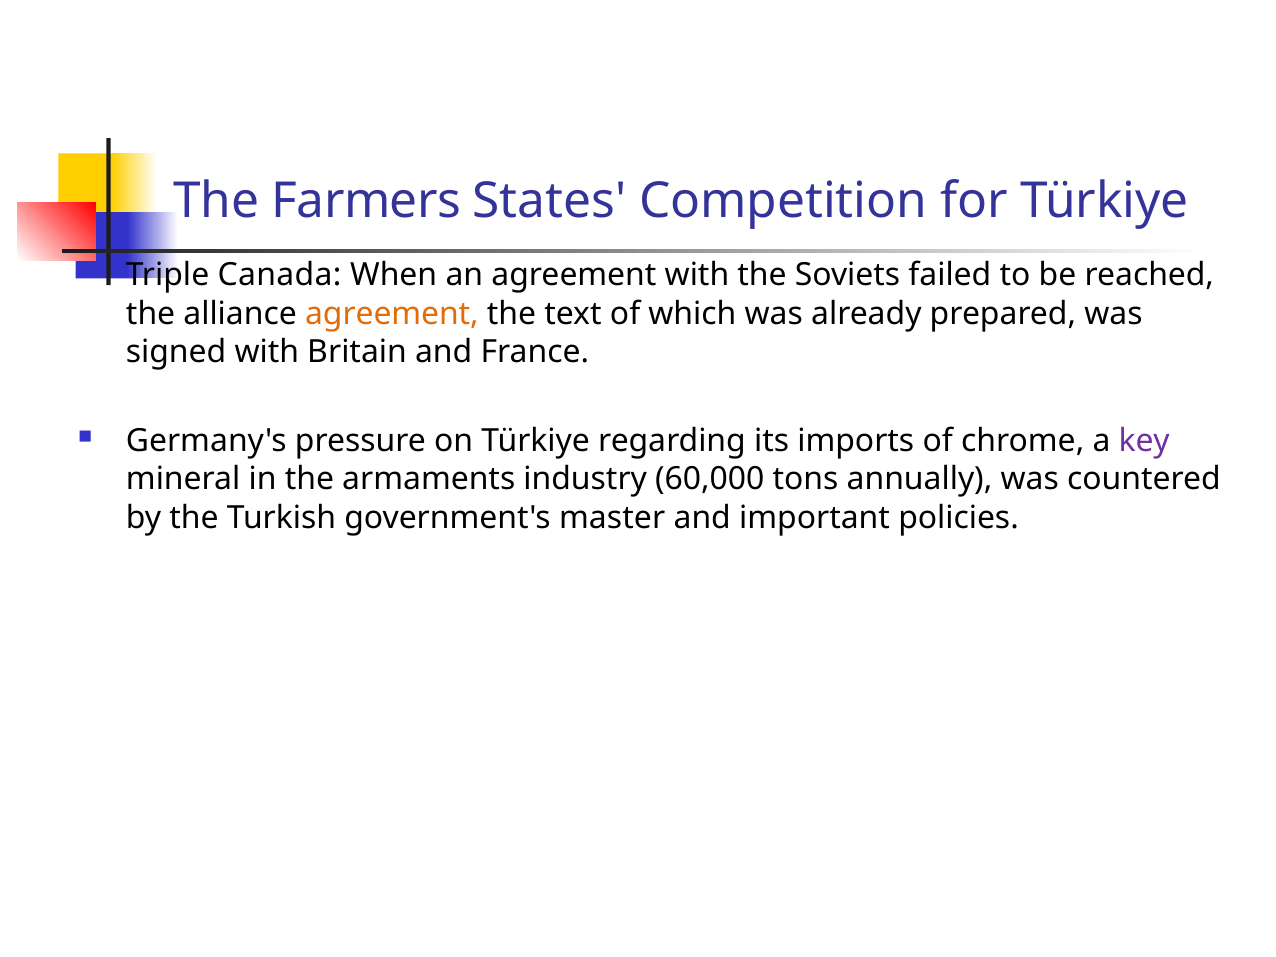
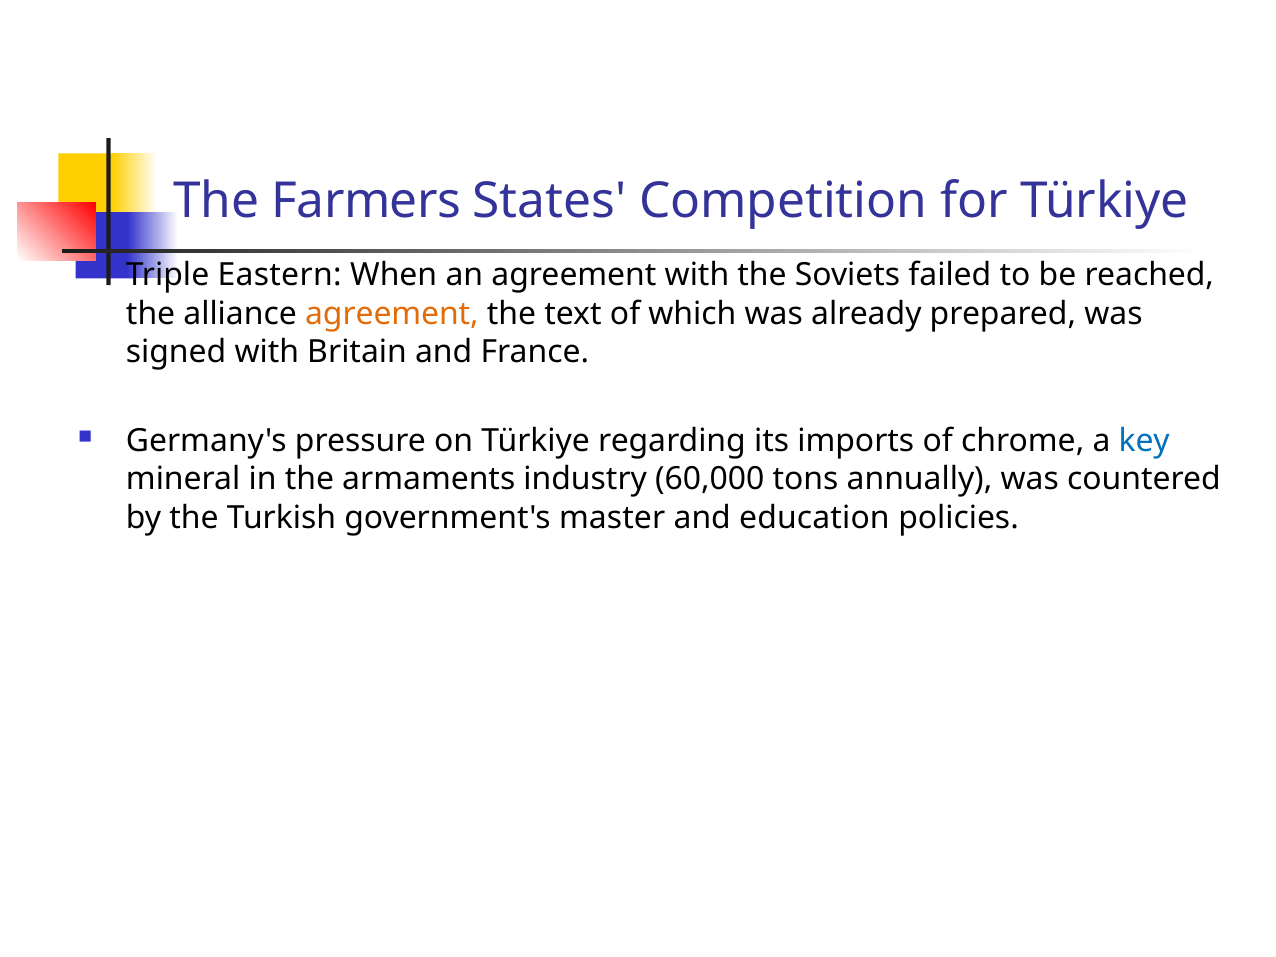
Canada: Canada -> Eastern (280, 275)
key colour: purple -> blue (1144, 441)
important: important -> education (814, 518)
